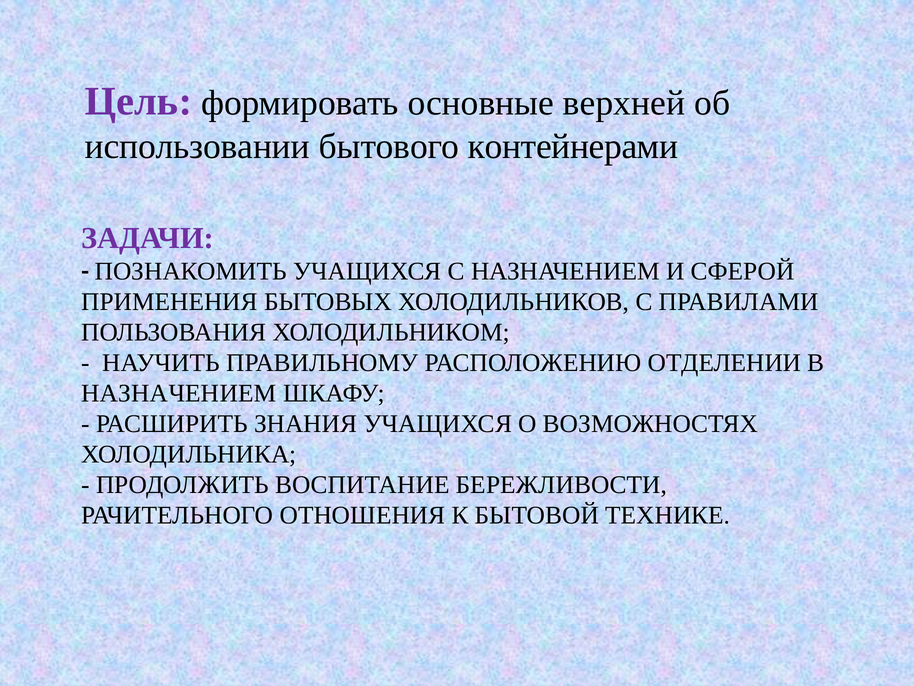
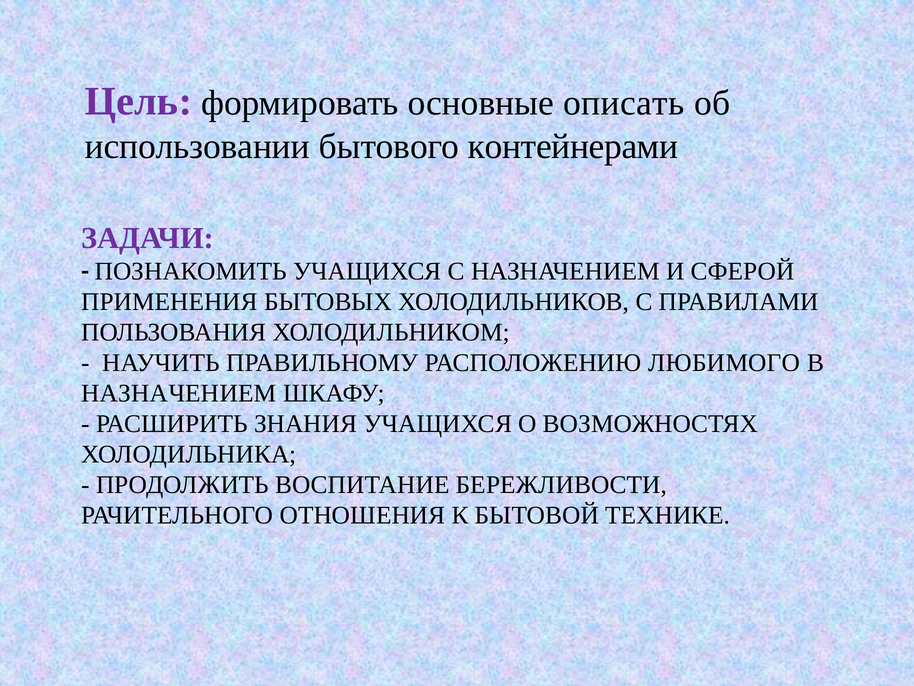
верхней: верхней -> описать (624, 103)
ОТДЕЛЕНИИ: ОТДЕЛЕНИИ -> ЛЮБИМОГО (724, 363)
